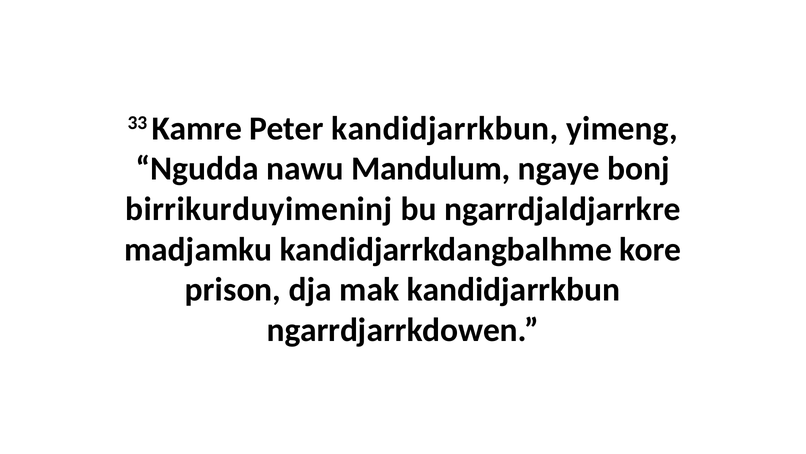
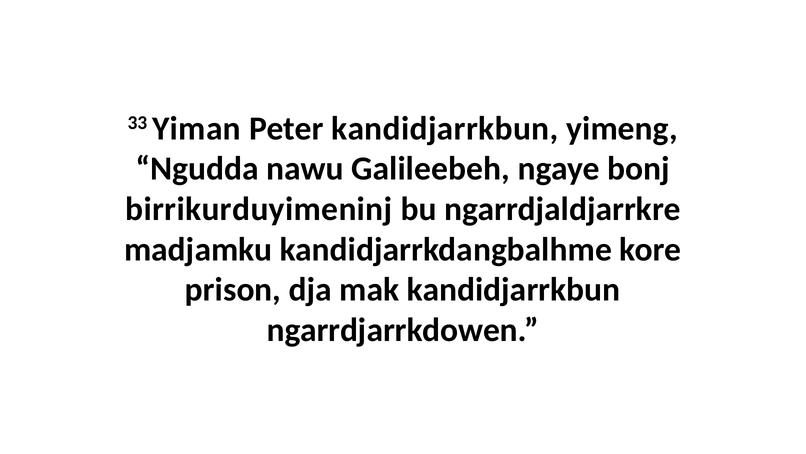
Kamre: Kamre -> Yiman (197, 128)
Mandulum: Mandulum -> Galileebeh (431, 169)
